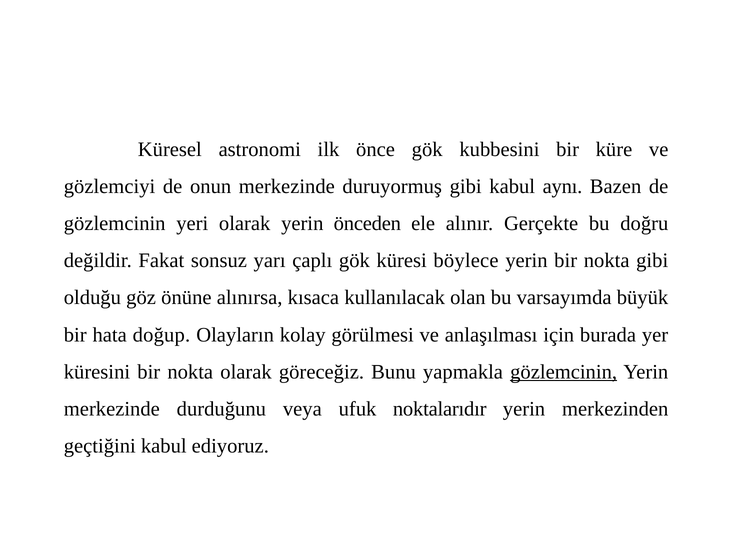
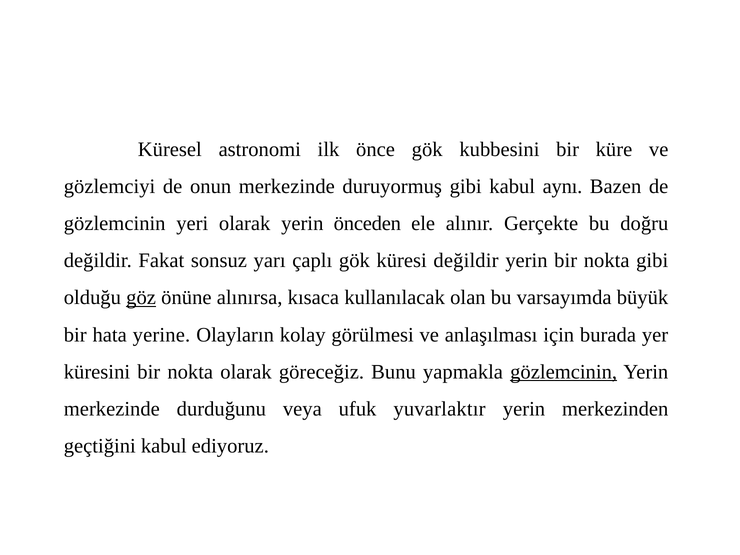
küresi böylece: böylece -> değildir (466, 261)
göz underline: none -> present (141, 298)
doğup: doğup -> yerine (161, 335)
noktalarıdır: noktalarıdır -> yuvarlaktır (439, 409)
